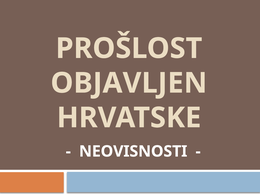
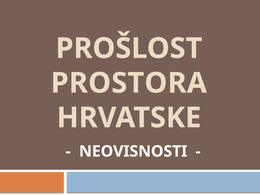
OBJAVLJEN: OBJAVLJEN -> PROSTORA (129, 83)
